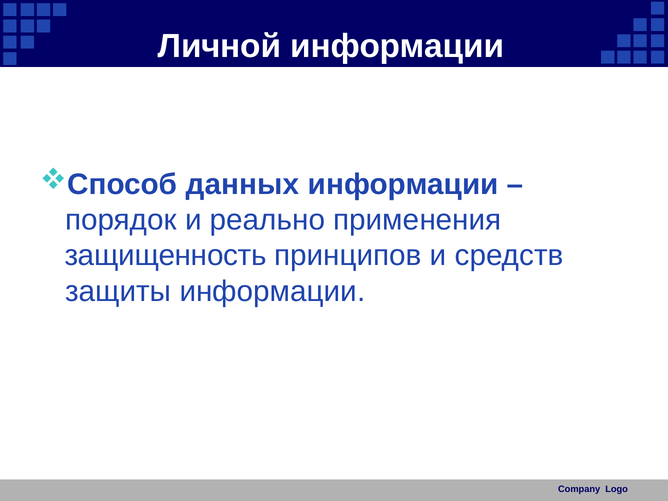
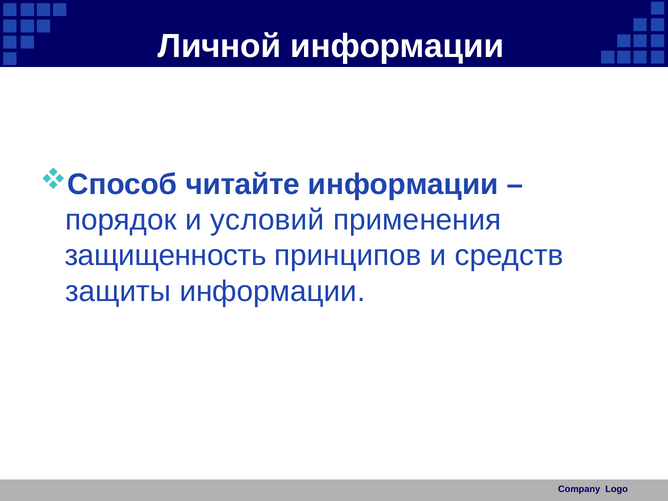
данных: данных -> читайте (243, 184)
реально: реально -> условий (267, 220)
